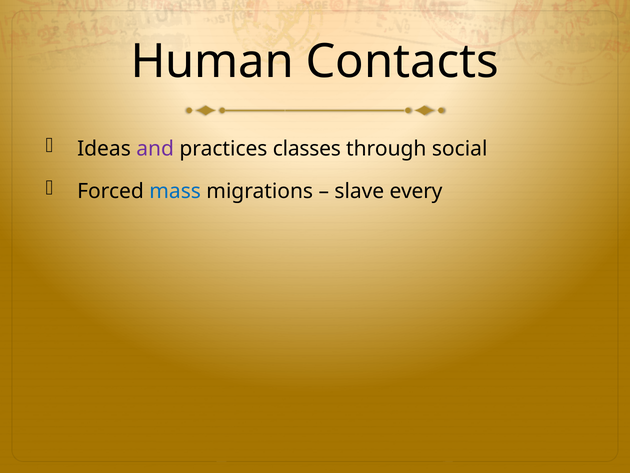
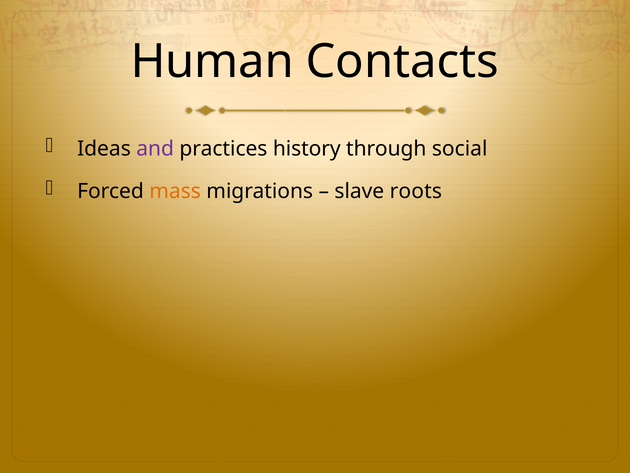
classes: classes -> history (307, 148)
mass colour: blue -> orange (175, 191)
every: every -> roots (416, 191)
